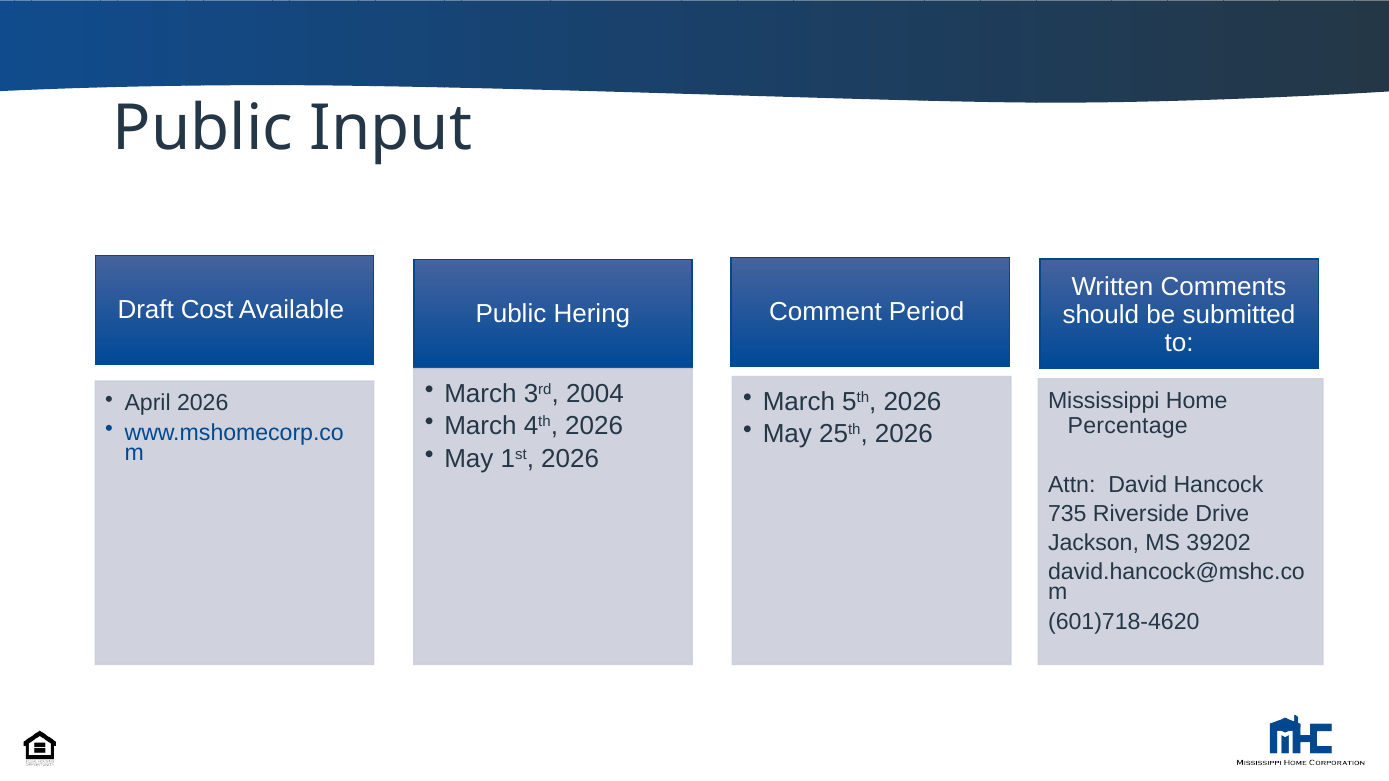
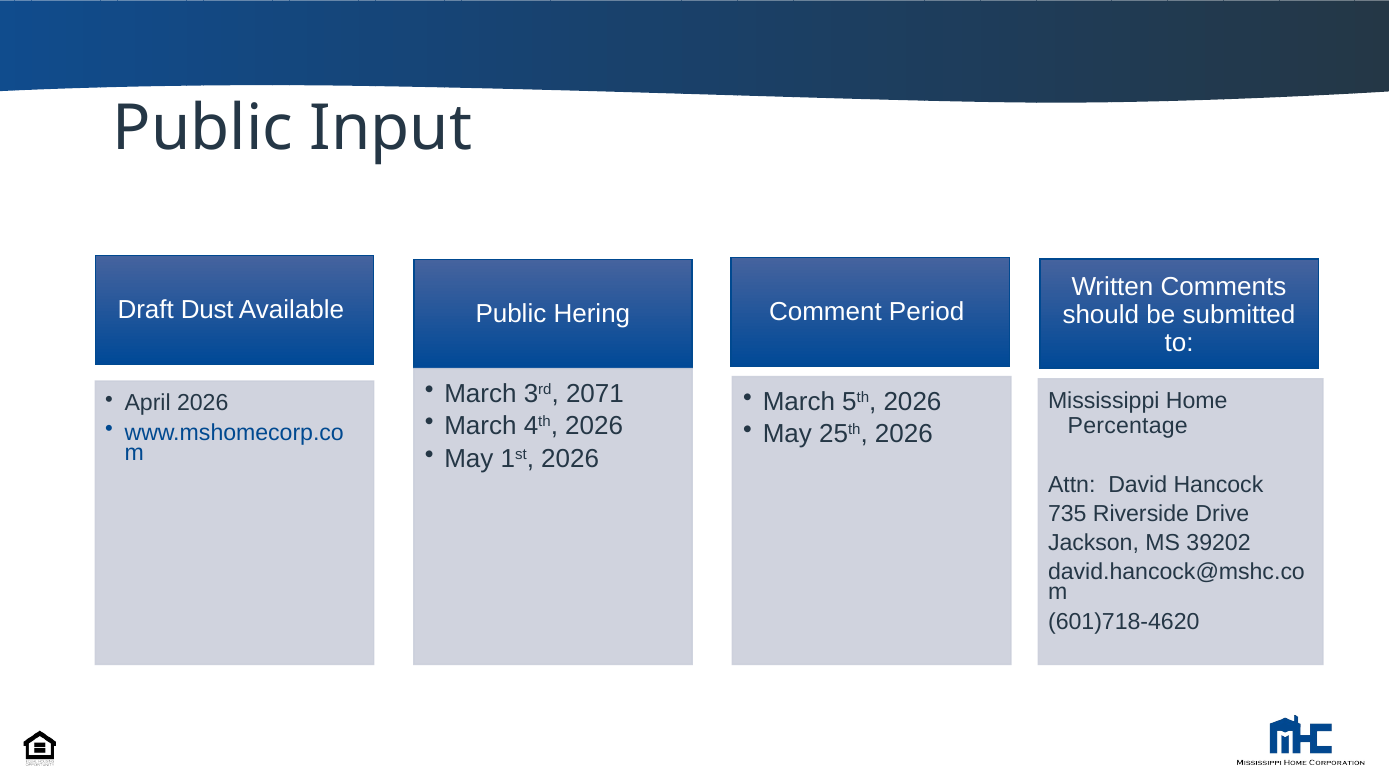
Cost: Cost -> Dust (207, 310)
2004: 2004 -> 2071 (595, 394)
